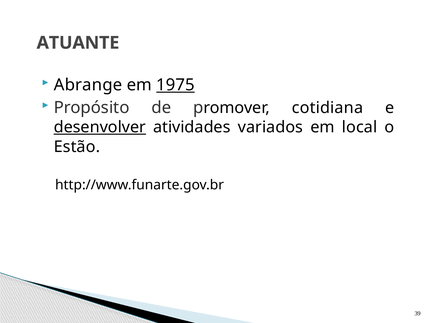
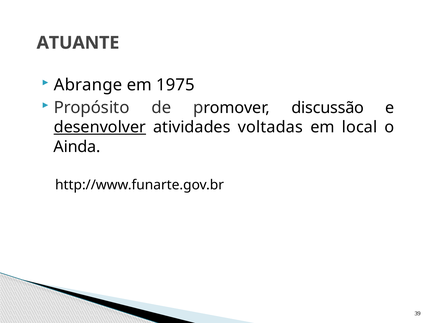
1975 underline: present -> none (175, 85)
cotidiana: cotidiana -> discussão (328, 108)
variados: variados -> voltadas (270, 127)
Estão: Estão -> Ainda (77, 147)
